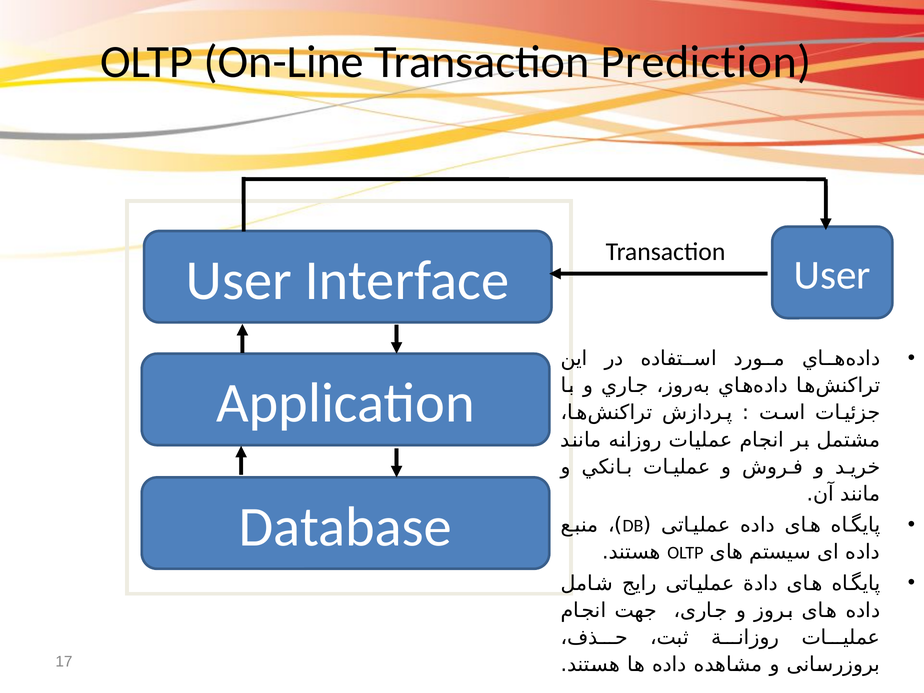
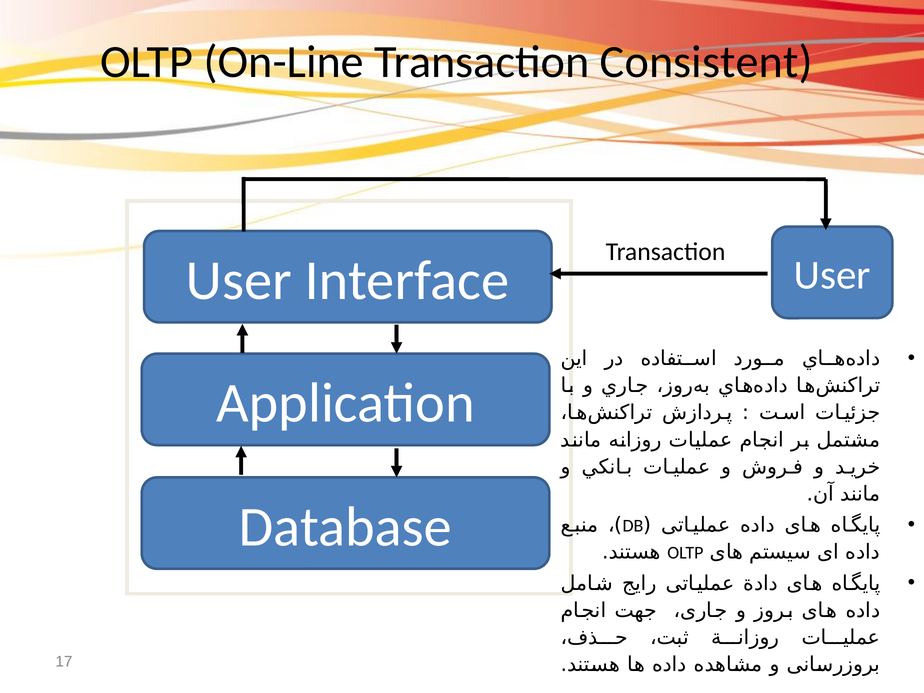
Prediction: Prediction -> Consistent (706, 62)
